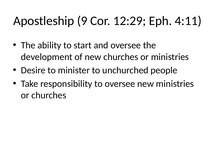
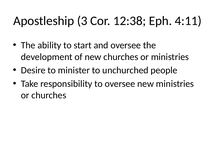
9: 9 -> 3 (82, 21)
12:29: 12:29 -> 12:38 (130, 21)
